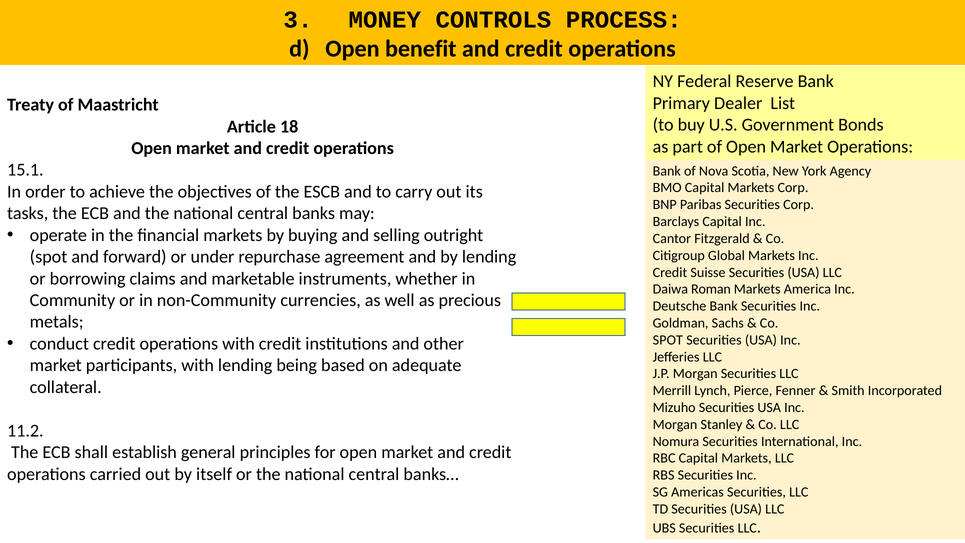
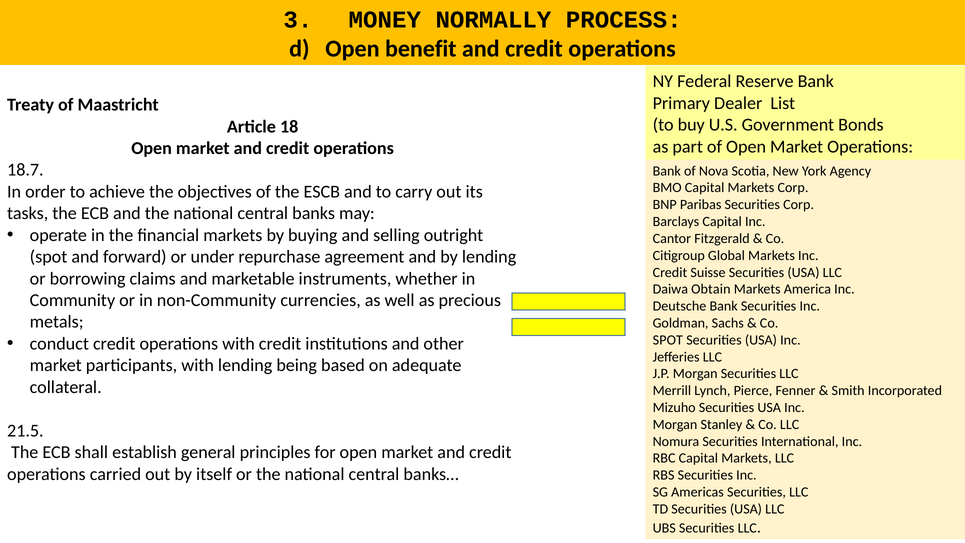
CONTROLS: CONTROLS -> NORMALLY (493, 20)
15.1: 15.1 -> 18.7 (25, 170)
Roman: Roman -> Obtain (711, 289)
11.2: 11.2 -> 21.5 (25, 430)
